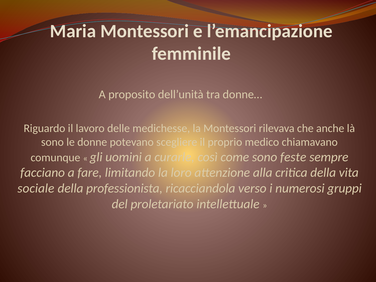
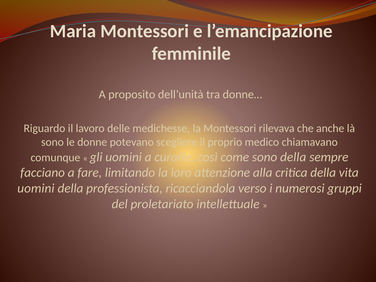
sono feste: feste -> della (293, 157)
sociale: sociale -> uomini (36, 188)
